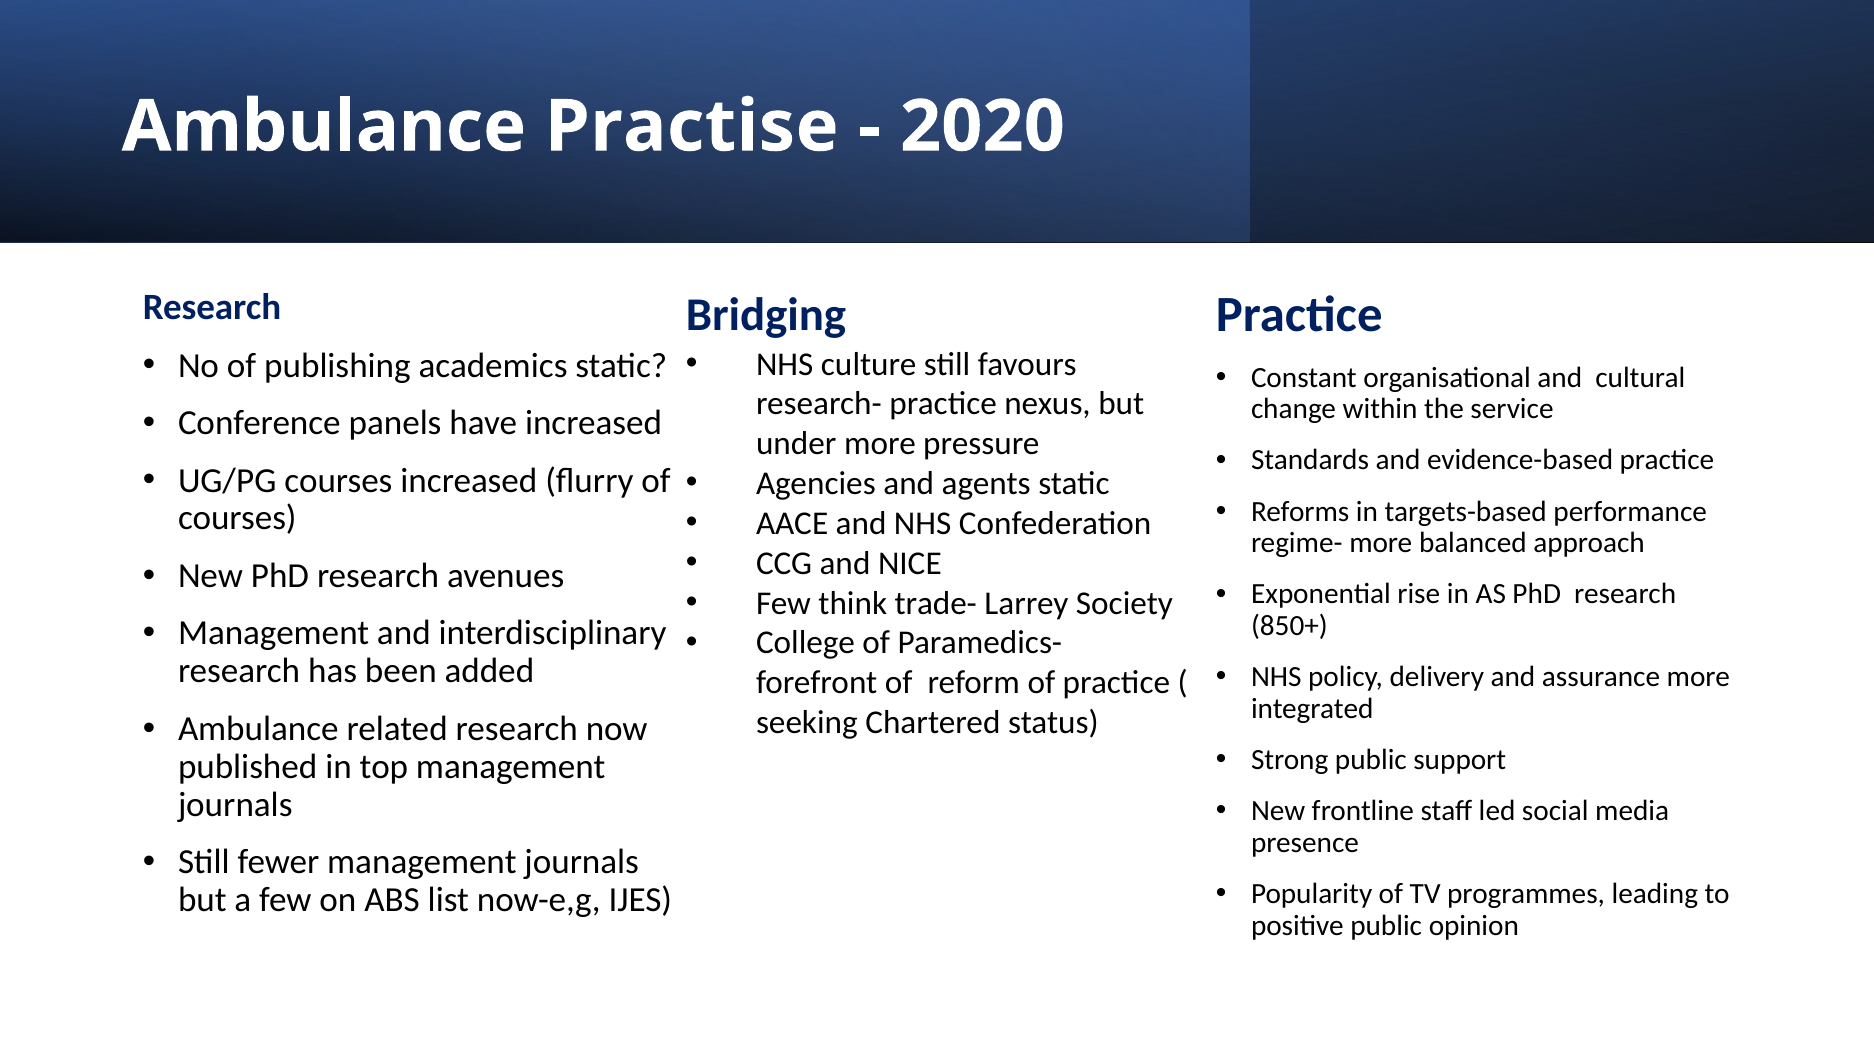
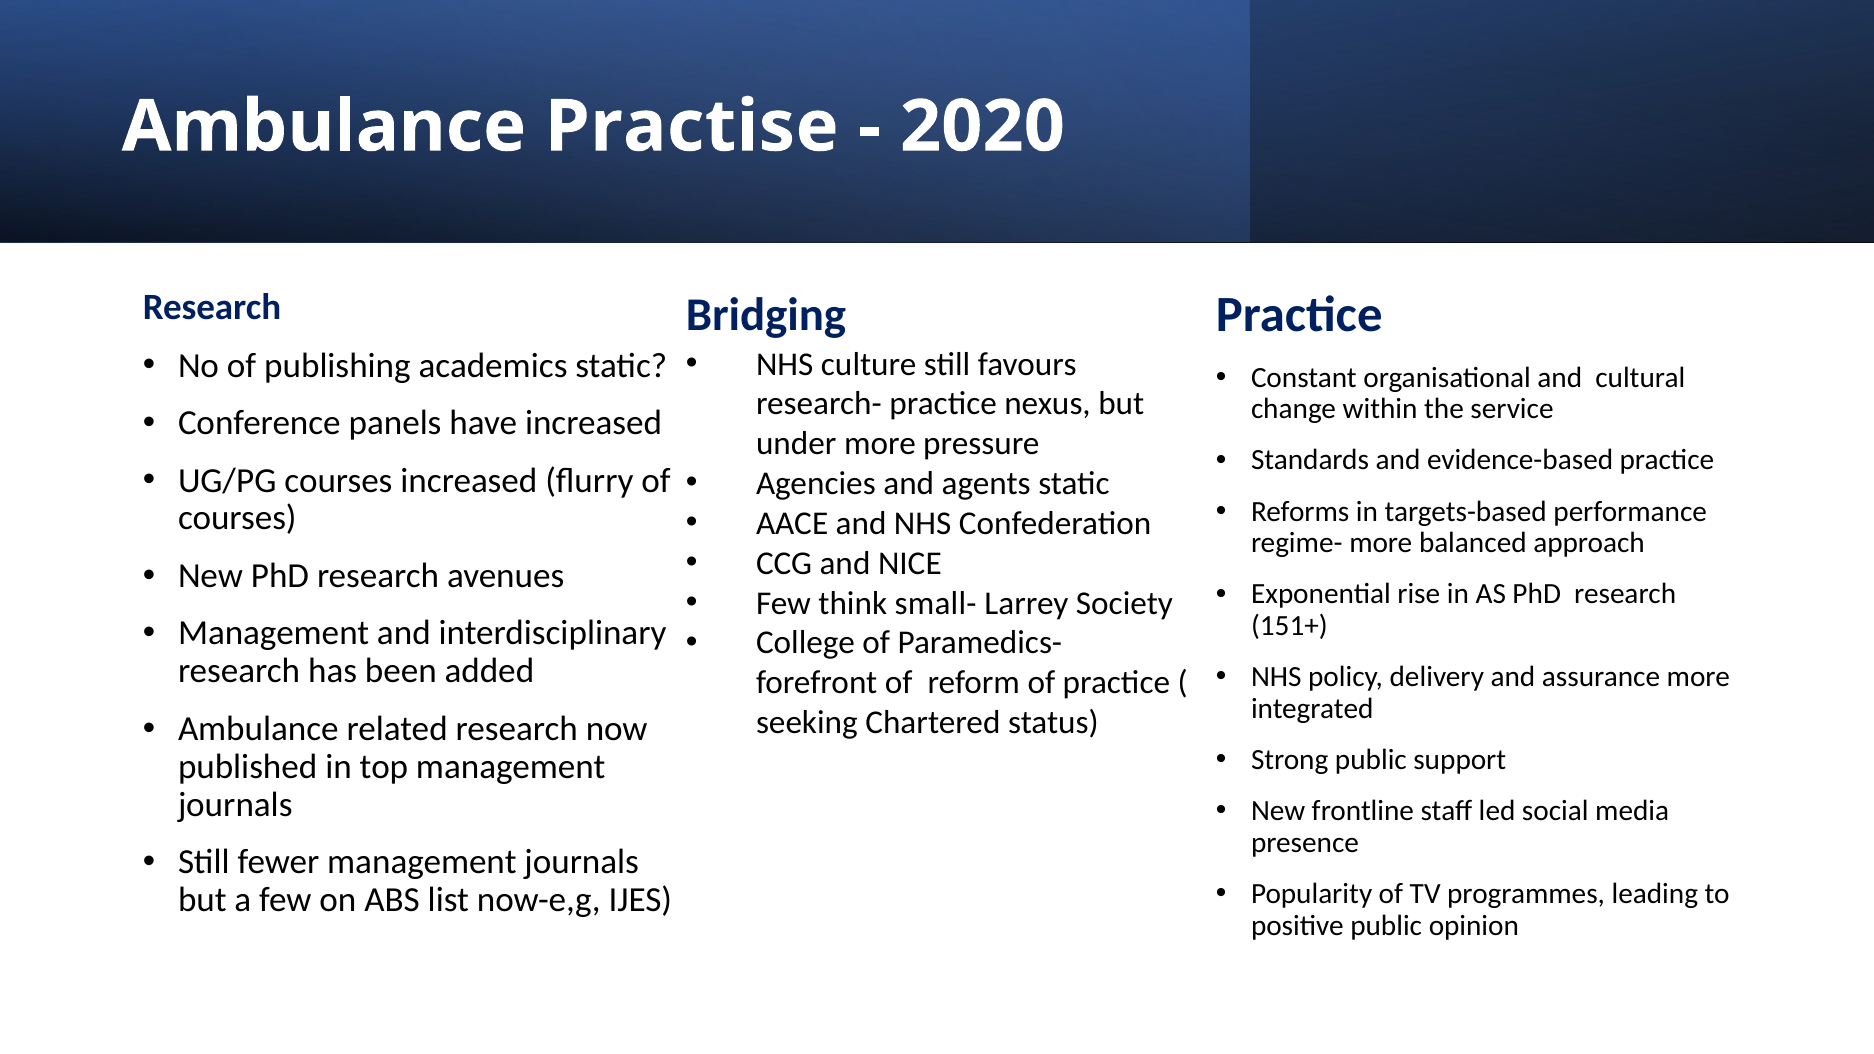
trade-: trade- -> small- (936, 603)
850+: 850+ -> 151+ (1289, 626)
